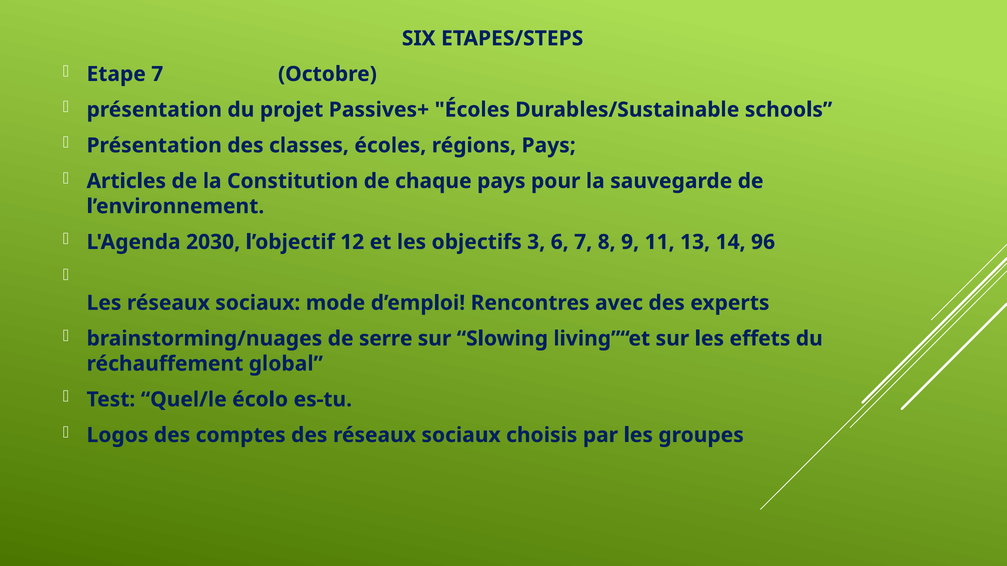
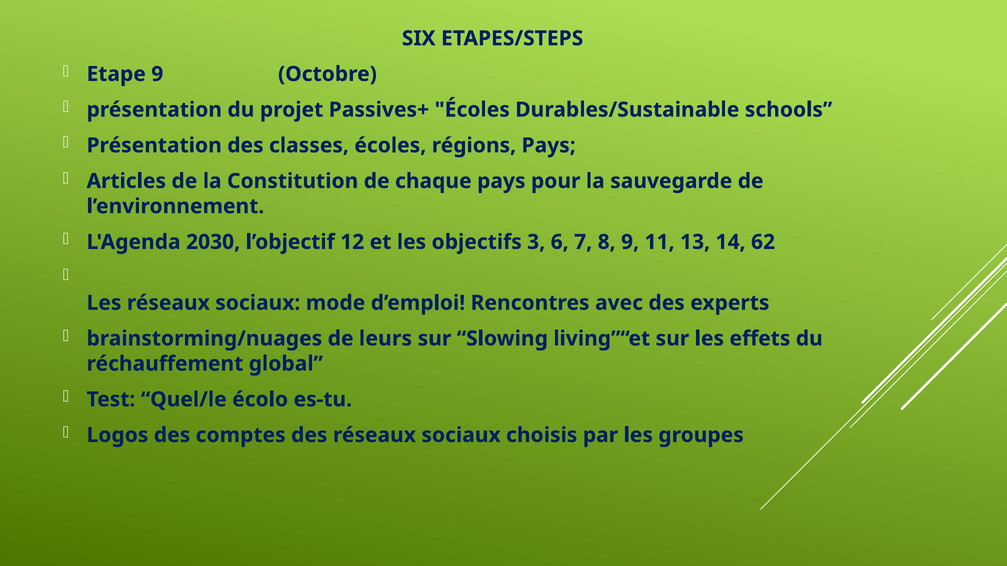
Etape 7: 7 -> 9 (157, 74)
96: 96 -> 62 (763, 242)
serre: serre -> leurs (386, 339)
